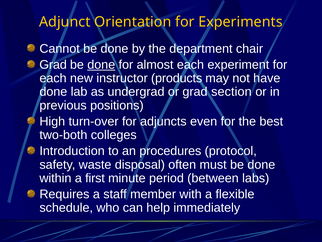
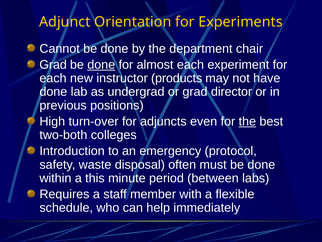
section: section -> director (232, 92)
the underline: none -> present (247, 121)
procedures: procedures -> emergency (170, 151)
first: first -> this (95, 178)
